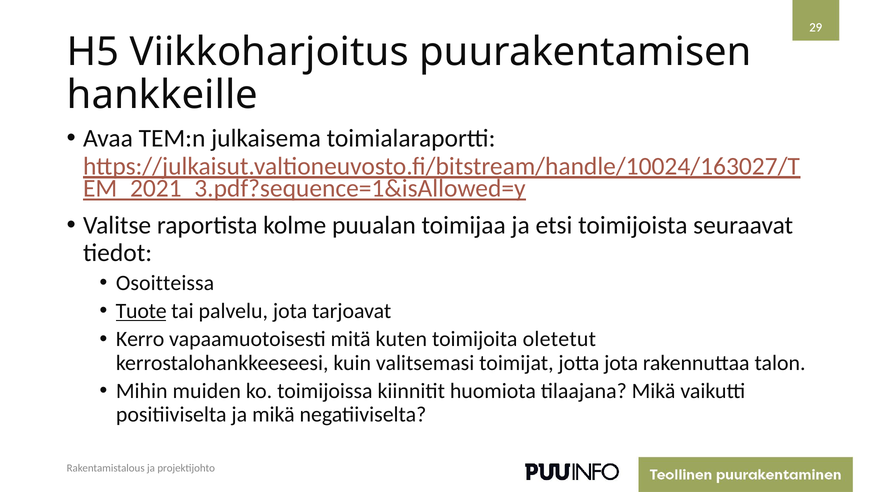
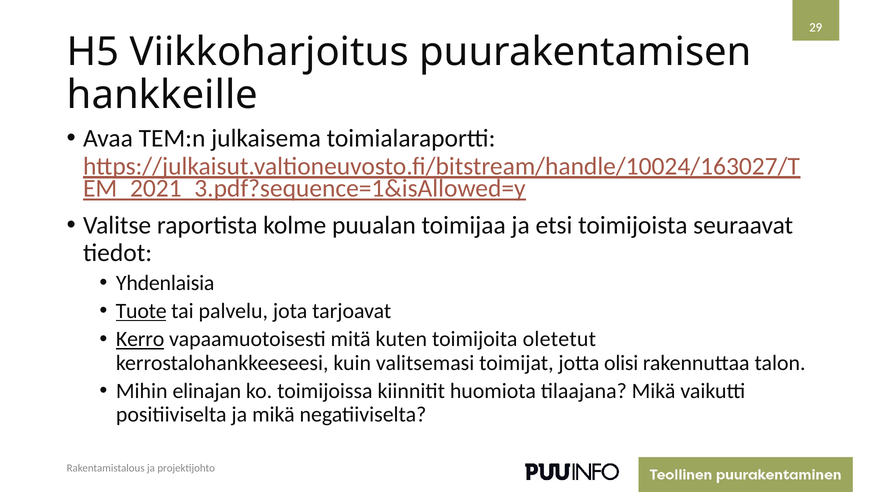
Osoitteissa: Osoitteissa -> Yhdenlaisia (165, 283)
Kerro underline: none -> present (140, 339)
jotta jota: jota -> olisi (621, 363)
muiden: muiden -> elinajan (207, 391)
